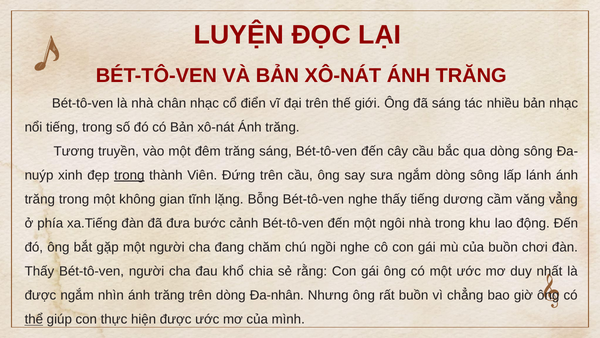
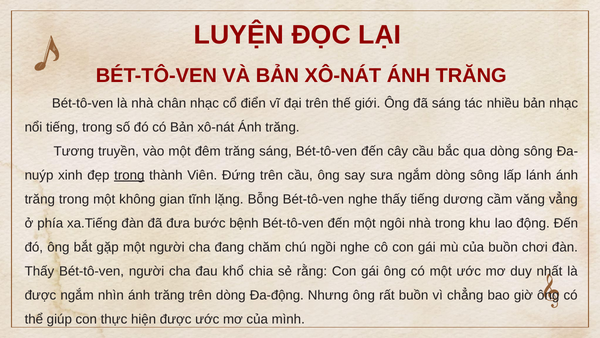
cảnh: cảnh -> bệnh (244, 223)
Đa-nhân: Đa-nhân -> Đa-động (277, 295)
thể underline: present -> none (34, 319)
